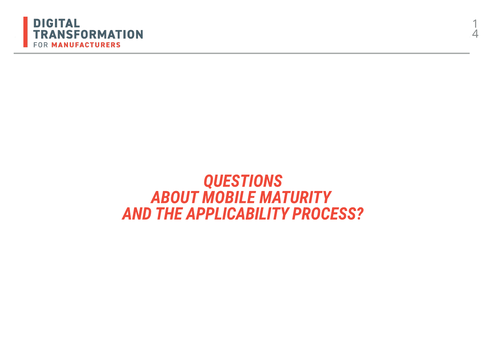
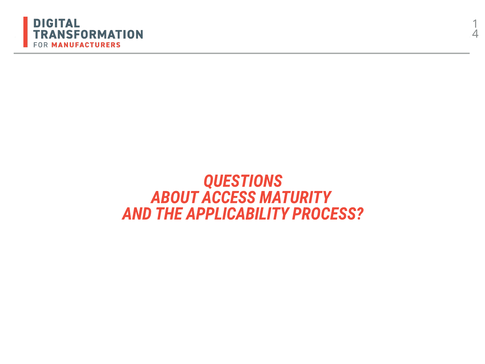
MOBILE: MOBILE -> ACCESS (229, 197)
